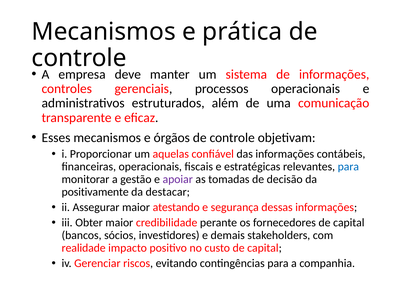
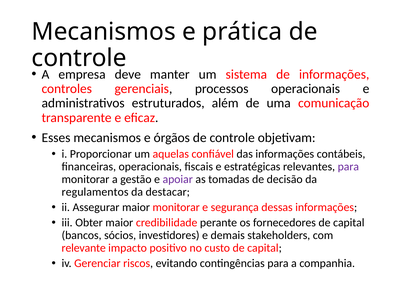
para colour: blue -> purple (348, 166)
positivamente: positivamente -> regulamentos (95, 192)
maior atestando: atestando -> monitorar (176, 207)
realidade: realidade -> relevante (84, 248)
